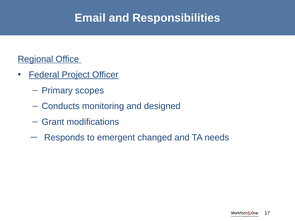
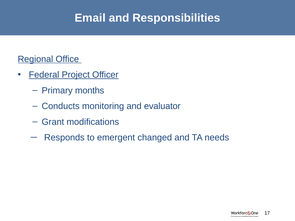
scopes: scopes -> months (90, 91)
designed: designed -> evaluator (162, 106)
